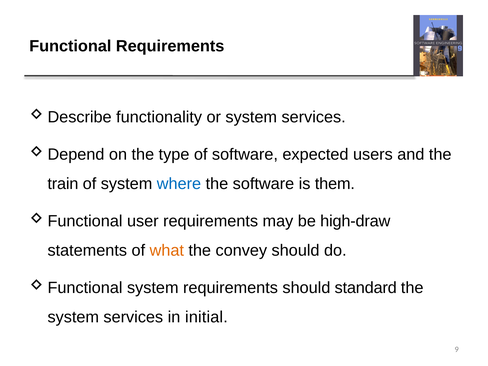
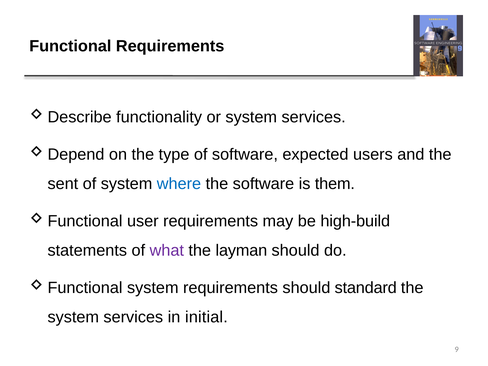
train: train -> sent (63, 184)
high-draw: high-draw -> high-build (355, 221)
what colour: orange -> purple (167, 250)
convey: convey -> layman (241, 250)
